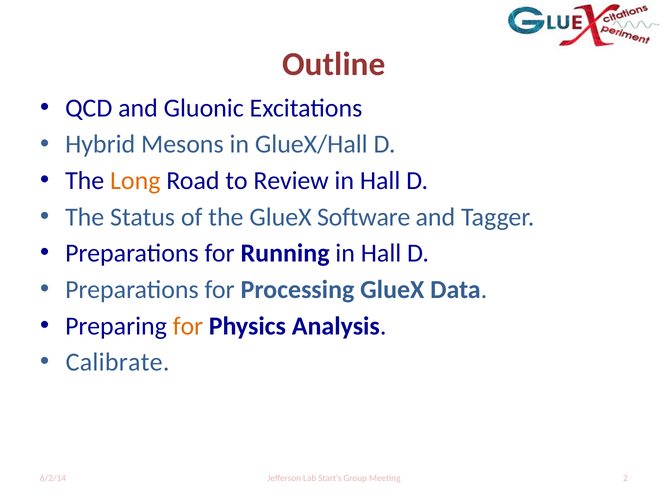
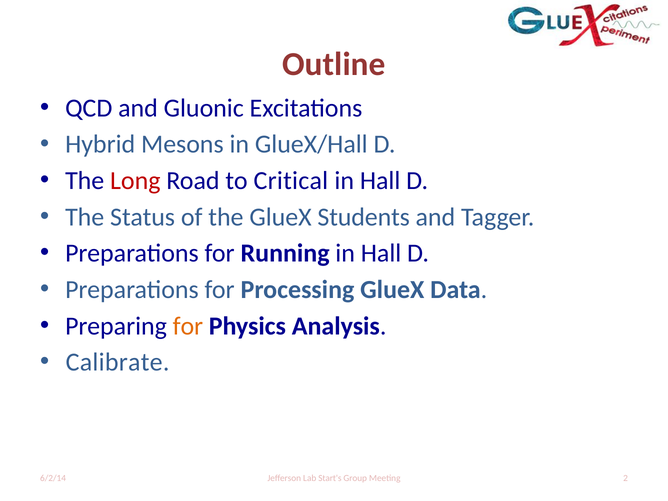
Long colour: orange -> red (135, 181)
Review: Review -> Critical (291, 181)
Software: Software -> Students (364, 217)
